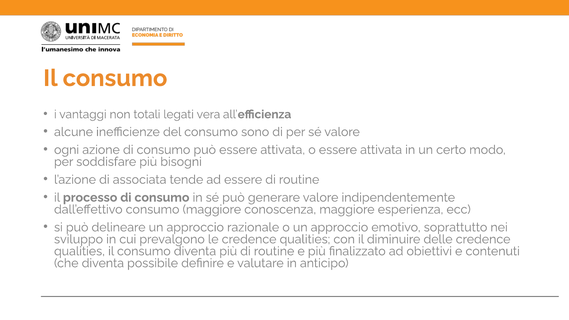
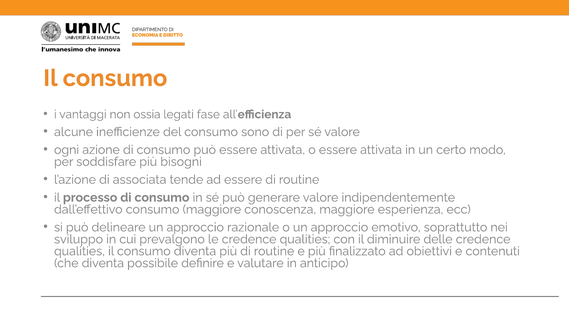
totali: totali -> ossia (147, 114)
vera: vera -> fase (208, 114)
